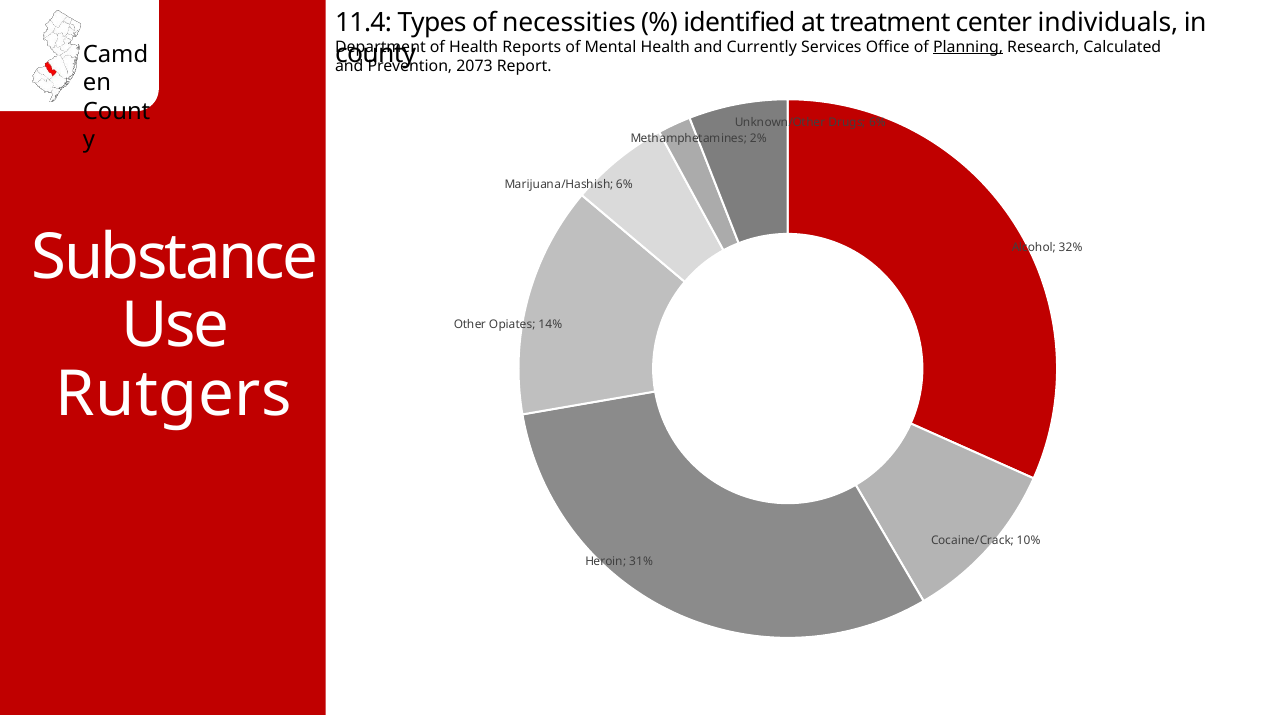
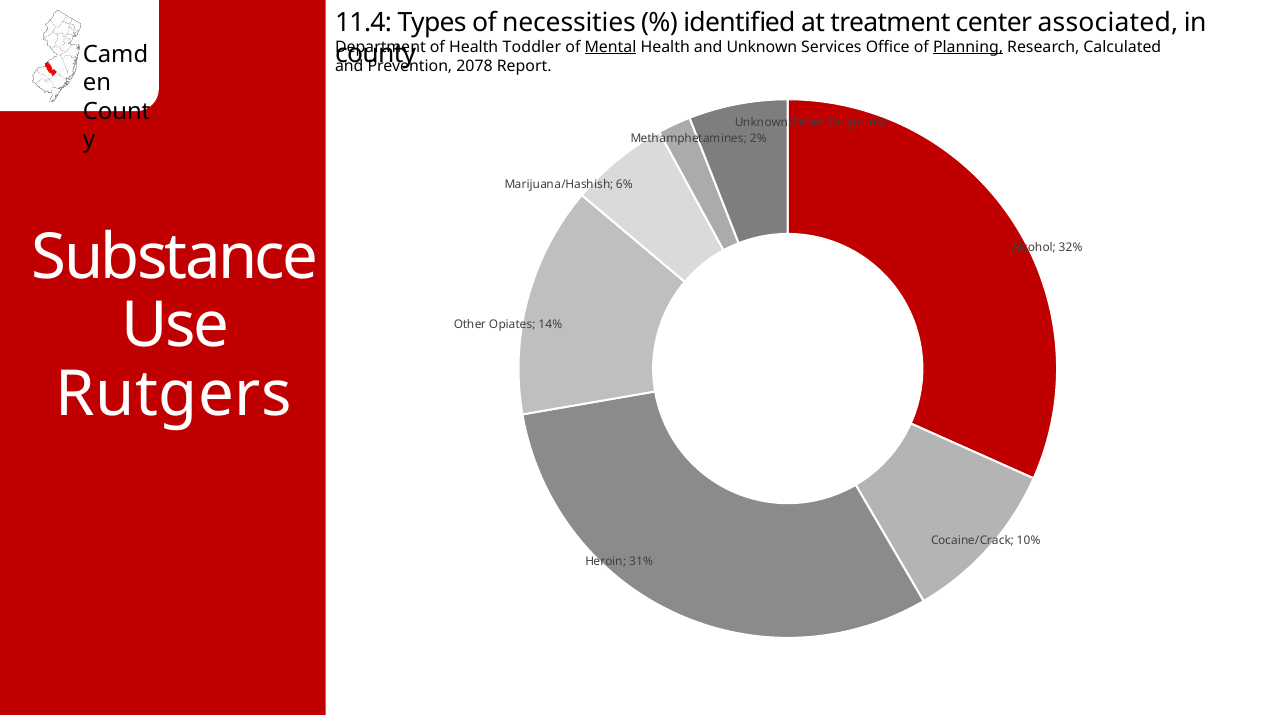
individuals: individuals -> associated (1108, 22)
Reports: Reports -> Toddler (532, 47)
Mental underline: none -> present (610, 47)
Currently: Currently -> Unknown (762, 47)
2073: 2073 -> 2078 (475, 66)
